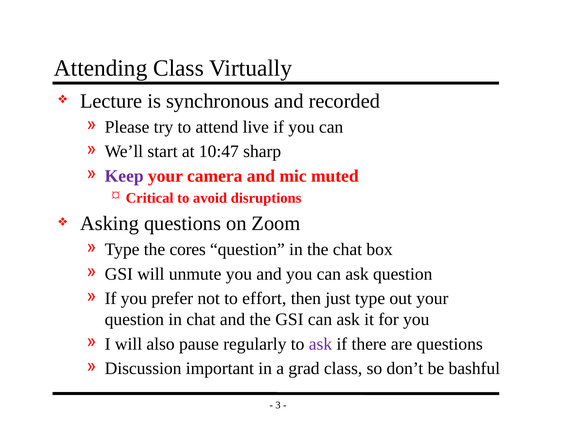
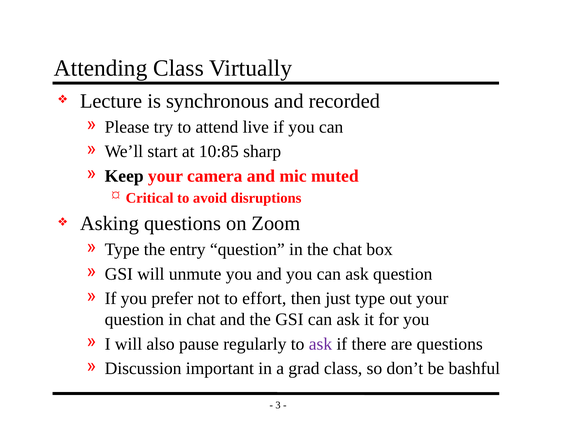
10:47: 10:47 -> 10:85 (219, 152)
Keep colour: purple -> black (124, 176)
cores: cores -> entry (188, 250)
